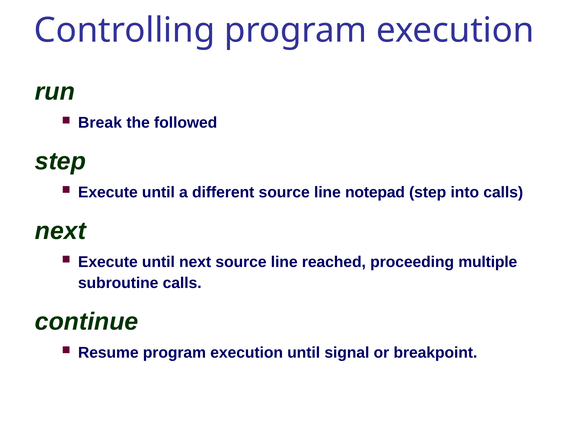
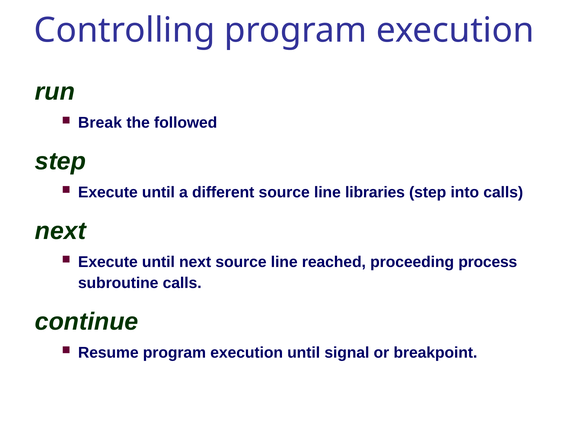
notepad: notepad -> libraries (375, 192)
multiple: multiple -> process (488, 262)
